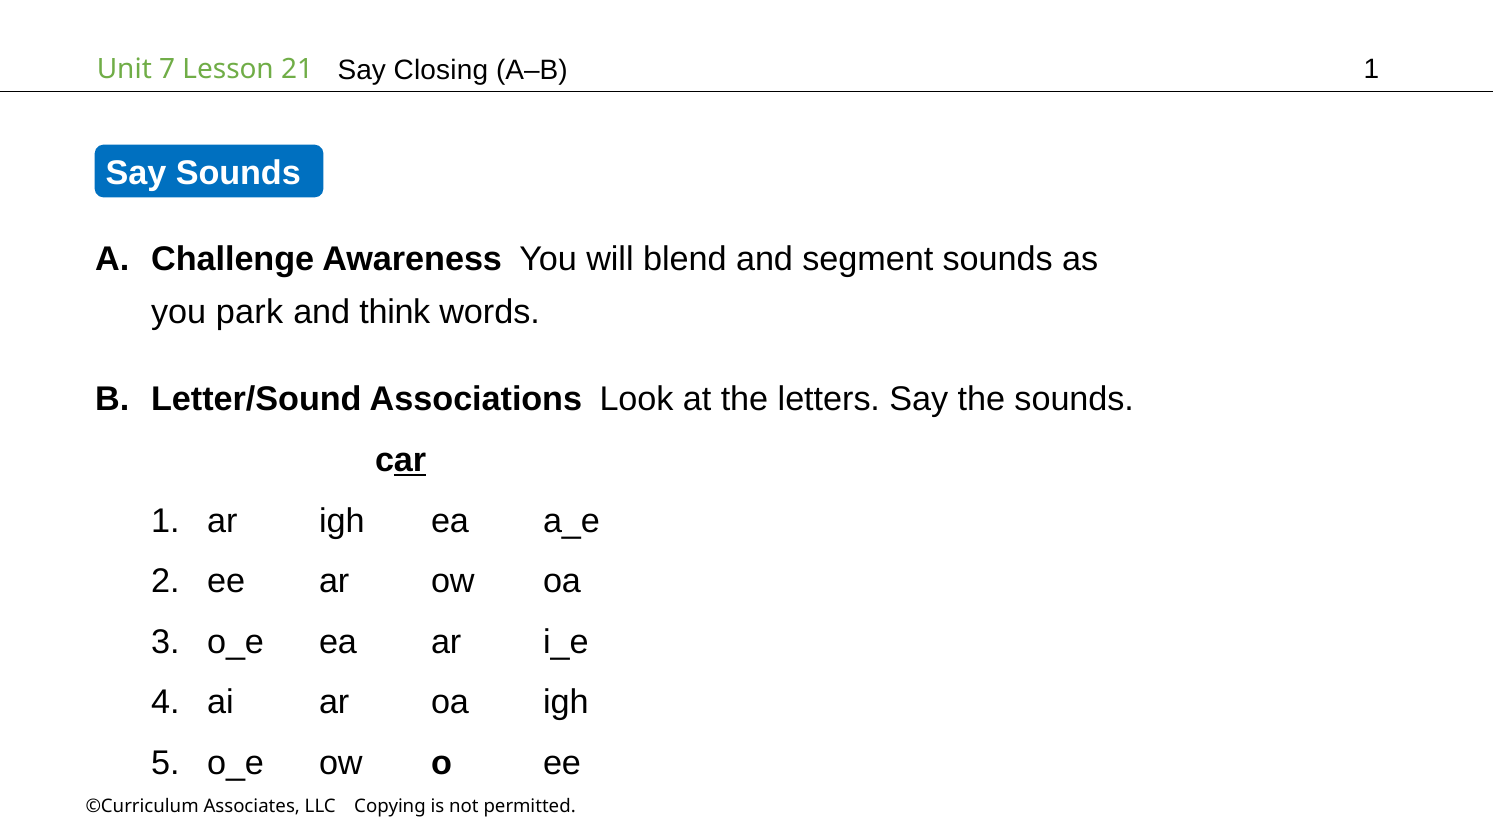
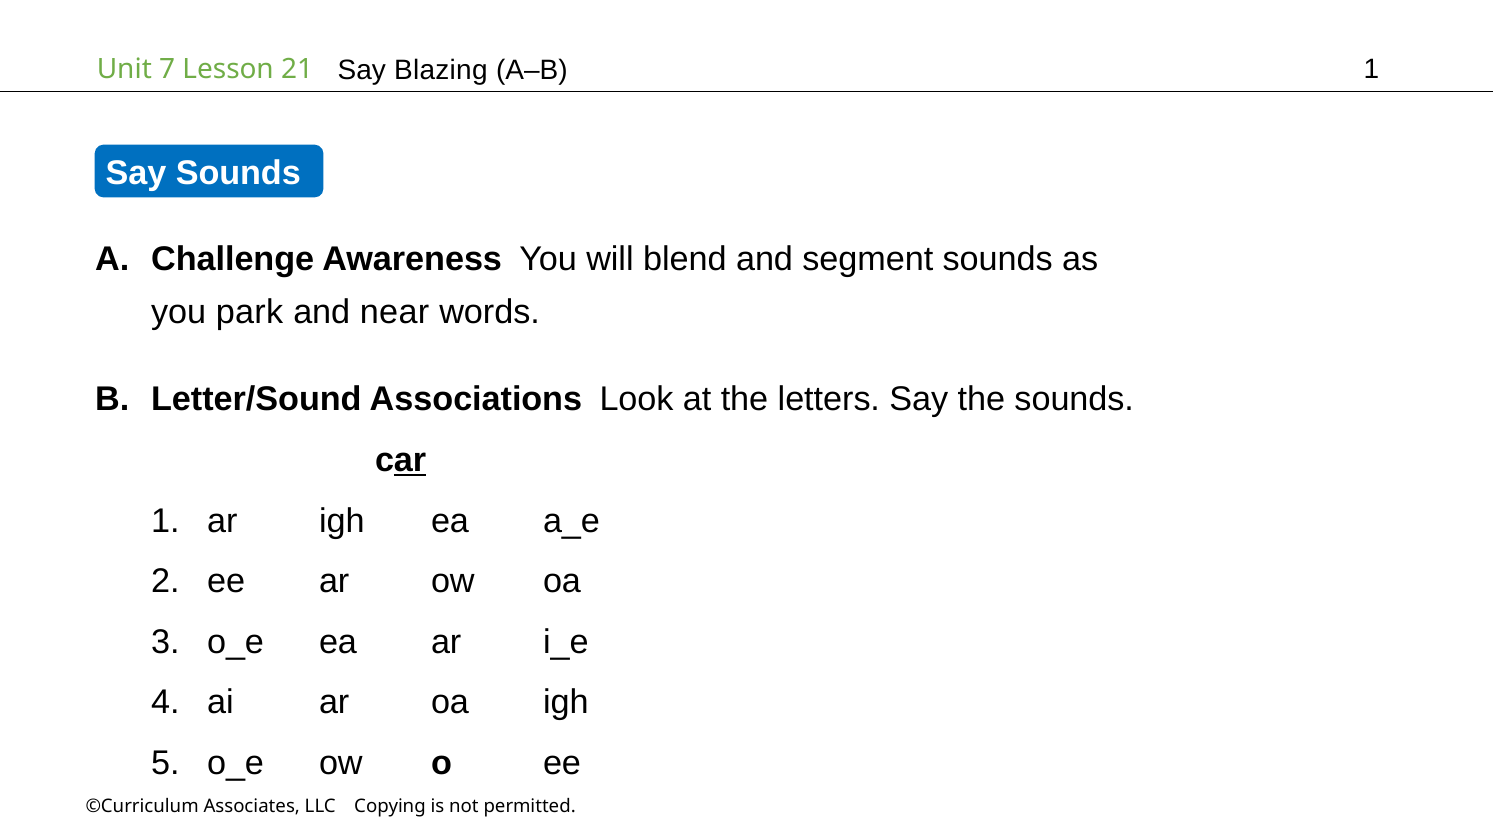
Closing: Closing -> Blazing (441, 70)
think: think -> near (395, 312)
